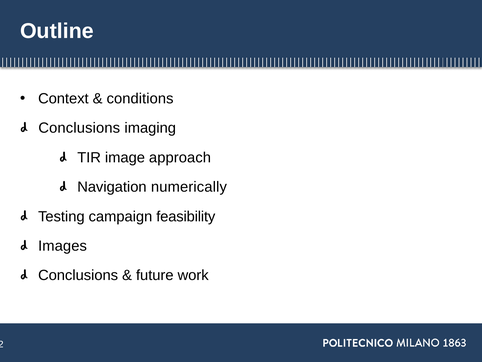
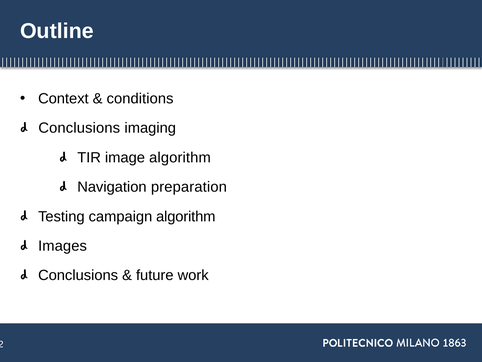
image approach: approach -> algorithm (180, 157)
numerically: numerically -> preparation (189, 187)
campaign feasibility: feasibility -> algorithm (186, 216)
